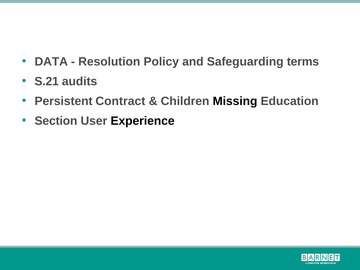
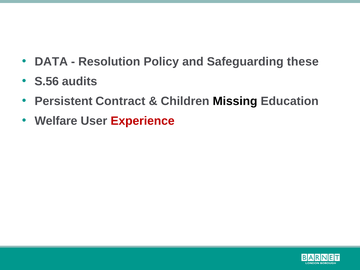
terms: terms -> these (303, 62)
S.21: S.21 -> S.56 (47, 81)
Section: Section -> Welfare (56, 121)
Experience colour: black -> red (143, 121)
